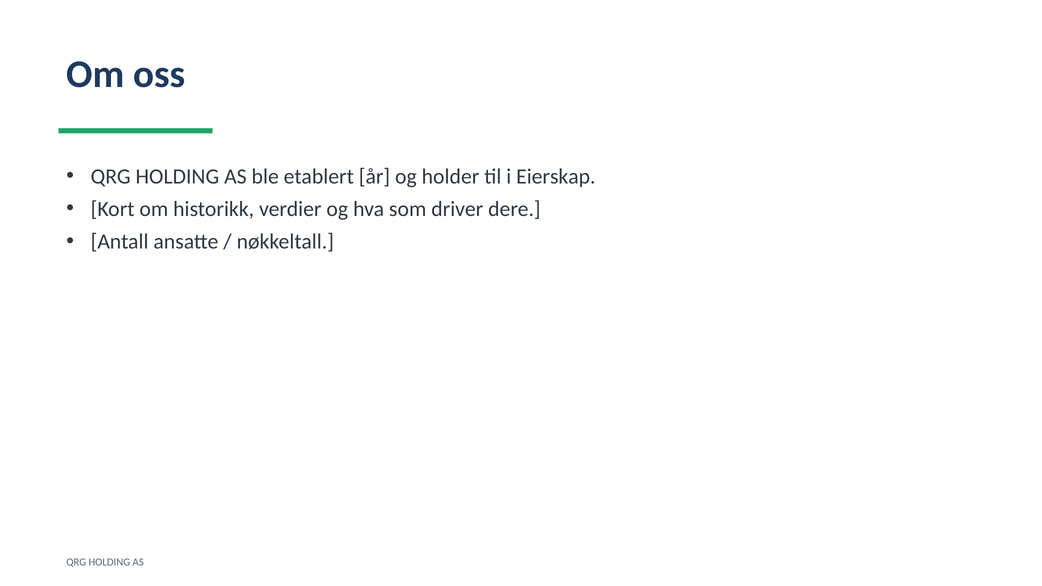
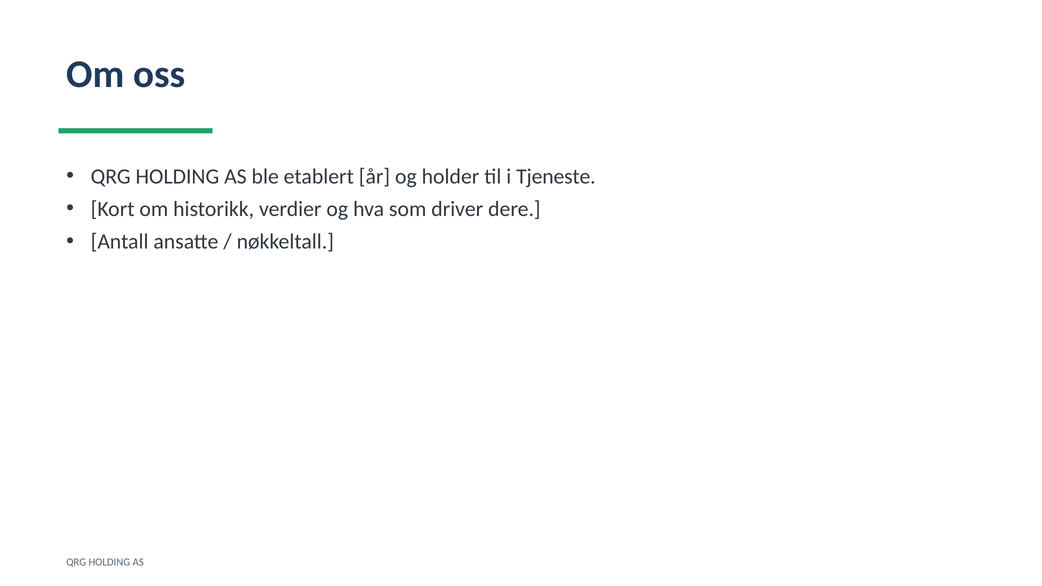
Eierskap: Eierskap -> Tjeneste (556, 176)
